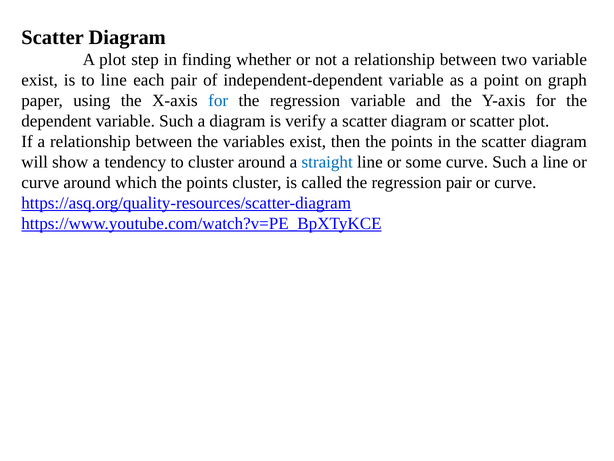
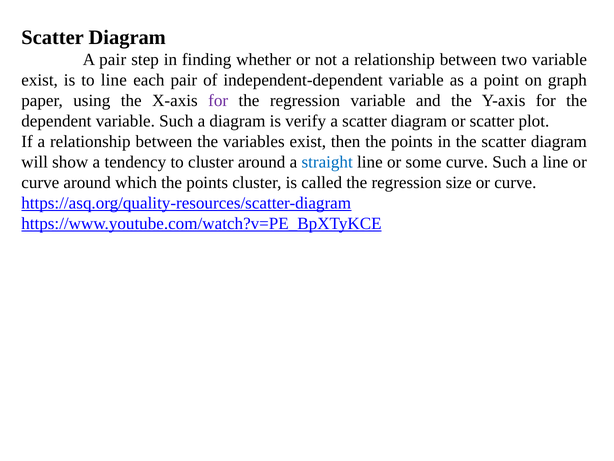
A plot: plot -> pair (113, 59)
for colour: blue -> purple (218, 100)
regression pair: pair -> size (459, 182)
